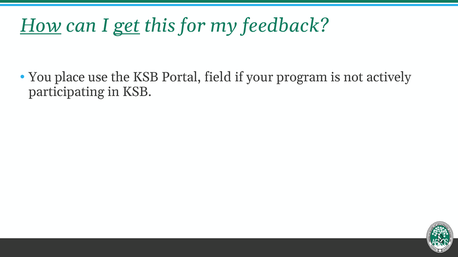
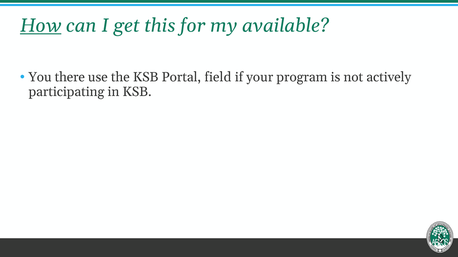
get underline: present -> none (127, 26)
feedback: feedback -> available (286, 26)
place: place -> there (70, 77)
